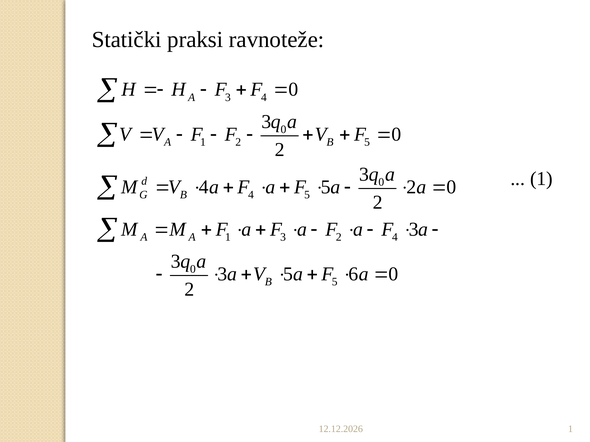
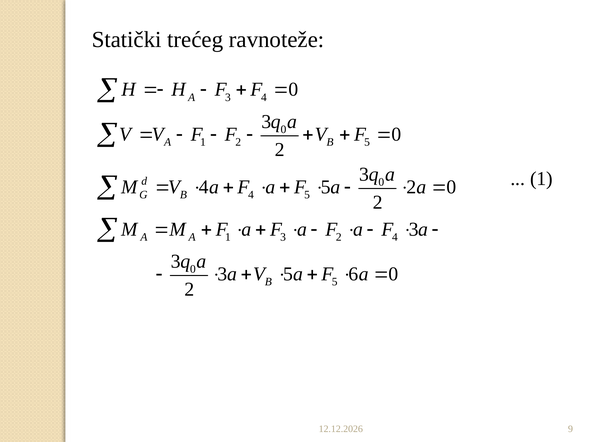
praksi: praksi -> trećeg (195, 40)
1: 1 -> 9 (571, 429)
